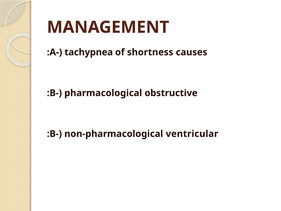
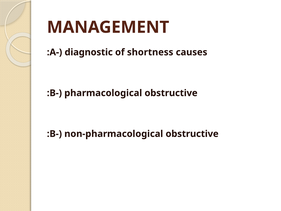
tachypnea: tachypnea -> diagnostic (89, 52)
non-pharmacological ventricular: ventricular -> obstructive (192, 134)
